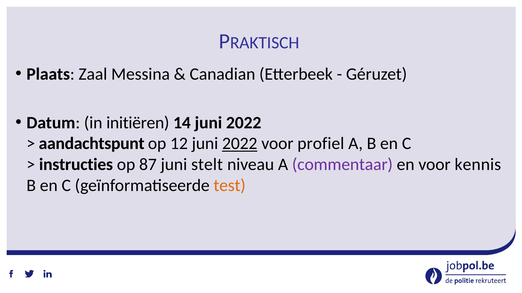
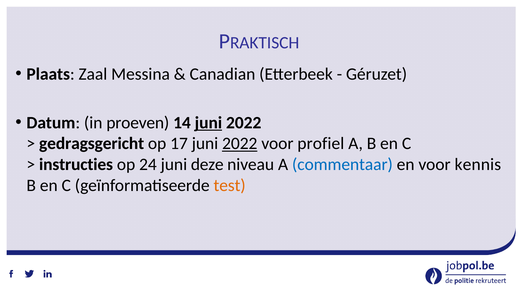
initiëren: initiëren -> proeven (138, 123)
juni underline: none -> present (208, 123)
aandachtspunt: aandachtspunt -> gedragsgericht (92, 144)
12: 12 -> 17 (179, 144)
87: 87 -> 24 (148, 165)
stelt: stelt -> deze (207, 165)
commentaar colour: purple -> blue (342, 165)
